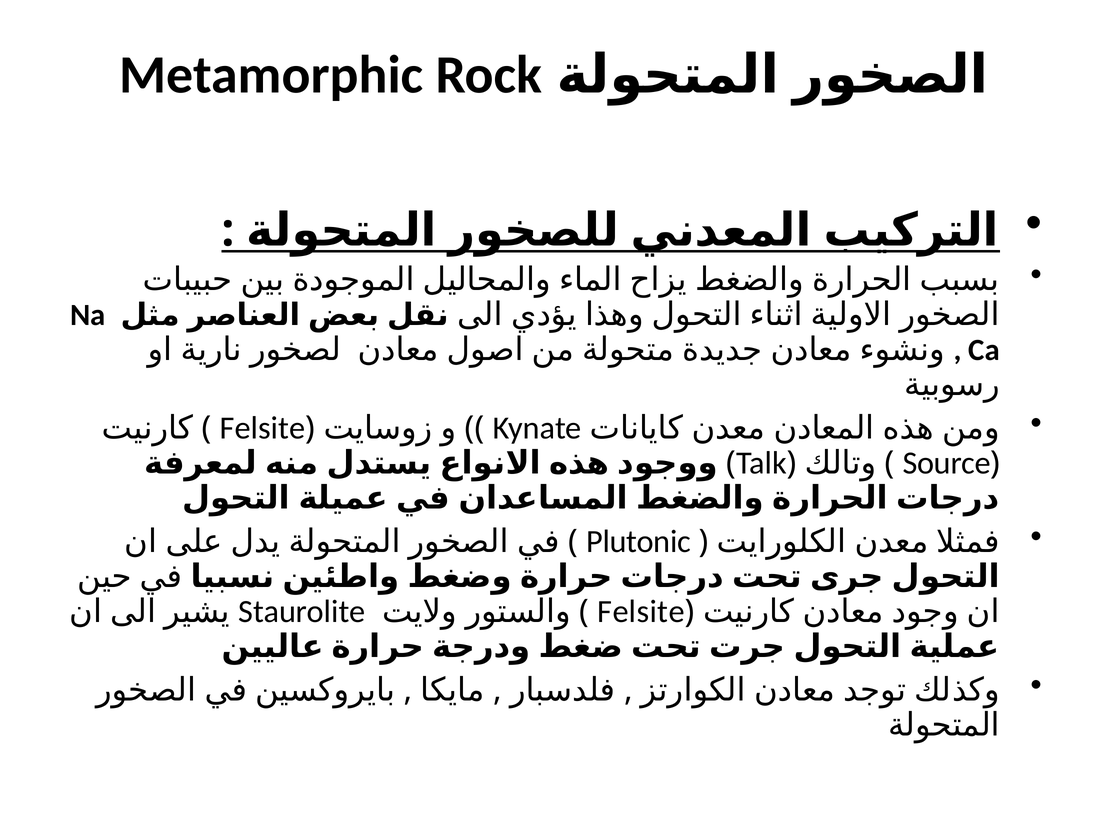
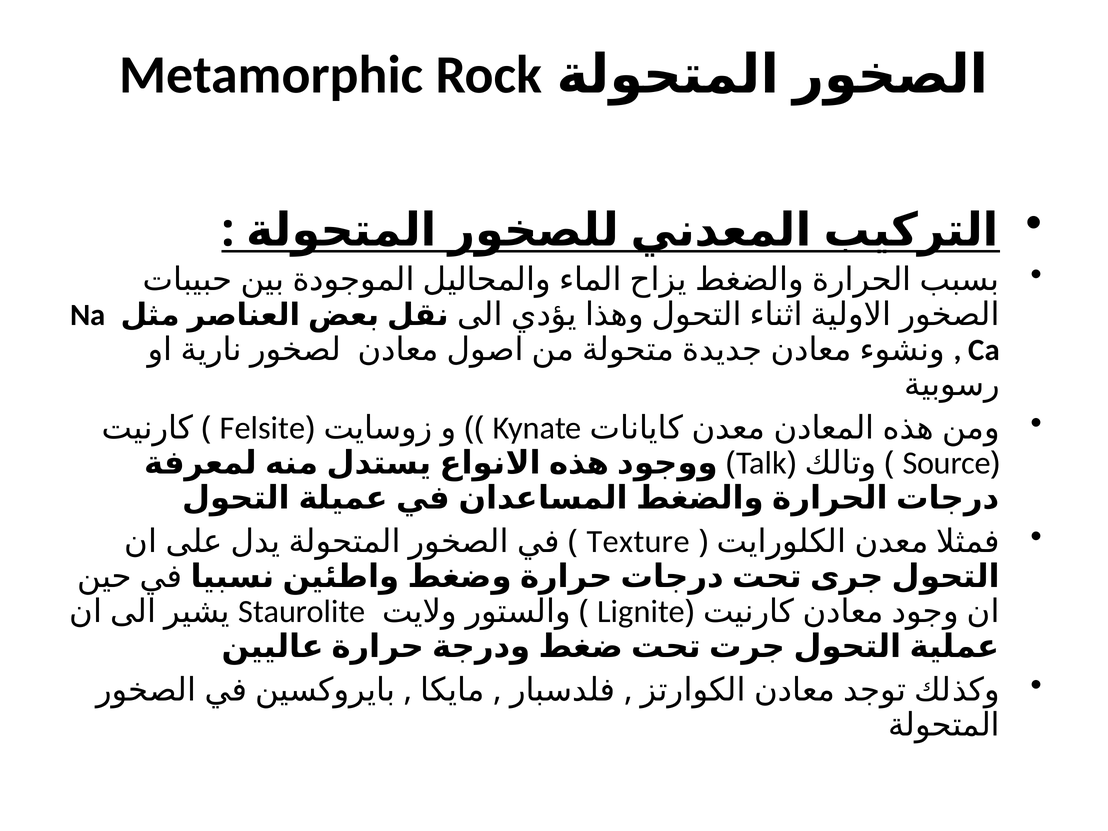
Plutonic: Plutonic -> Texture (638, 542)
Felsite: Felsite -> Lignite (641, 612)
